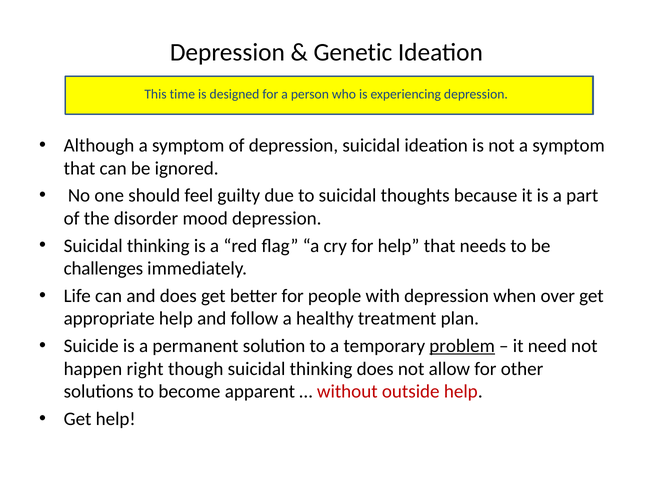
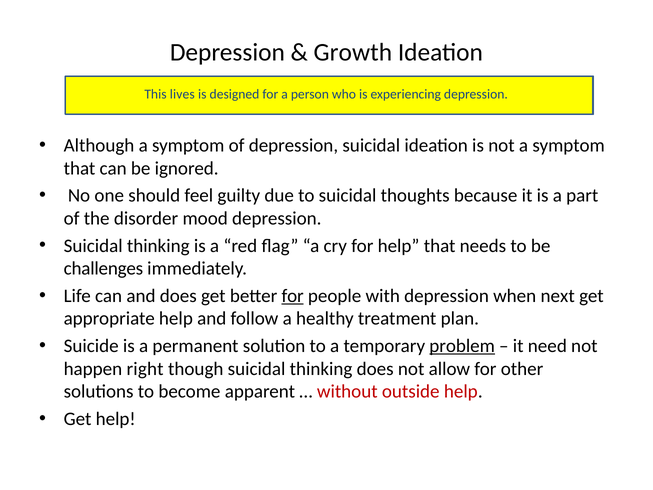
Genetic: Genetic -> Growth (353, 52)
time: time -> lives (182, 94)
for underline: none -> present (293, 296)
over: over -> next (558, 296)
